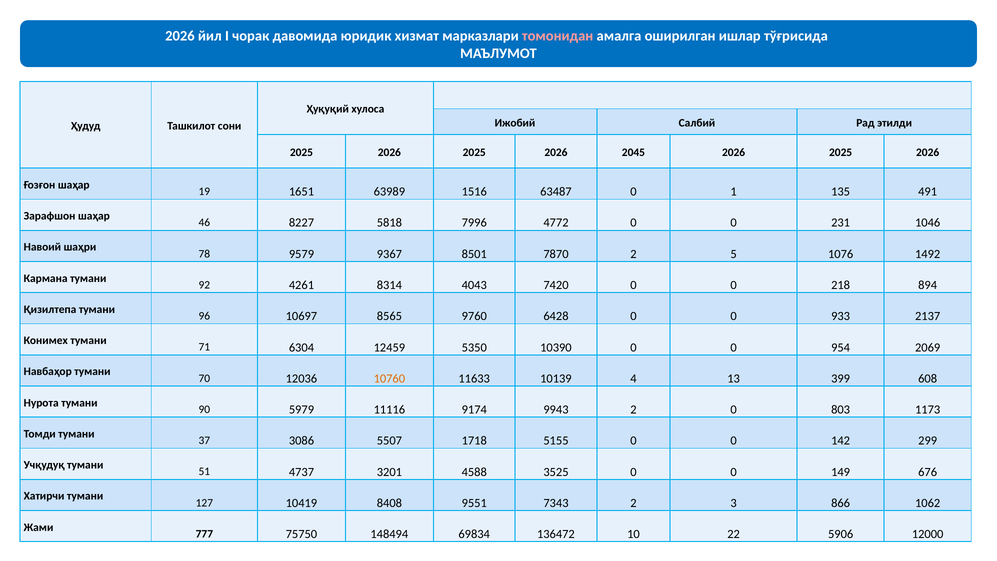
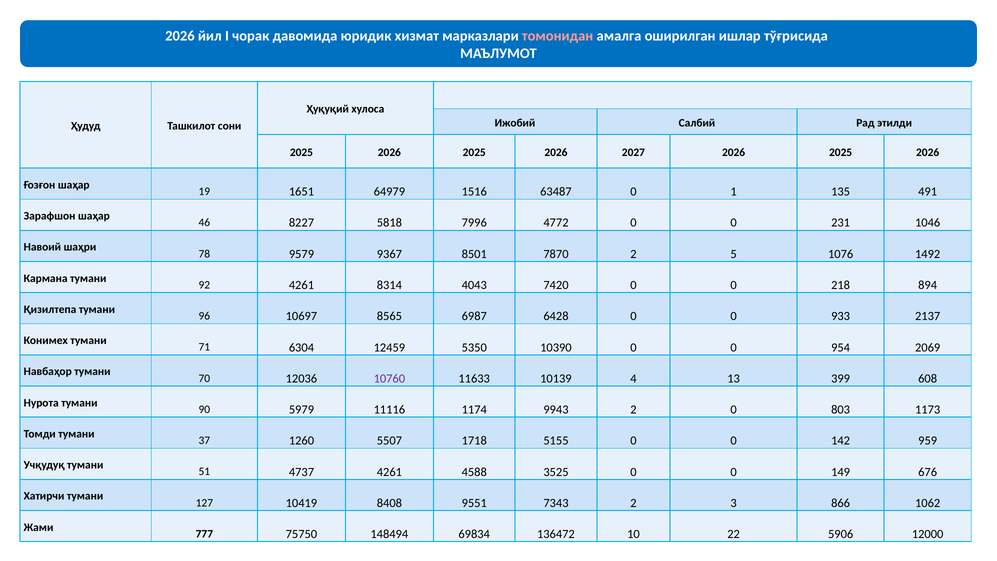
2045: 2045 -> 2027 (633, 152)
63989: 63989 -> 64979 (389, 192)
9760: 9760 -> 6987 (474, 316)
10760 colour: orange -> purple (389, 378)
9174: 9174 -> 1174 (474, 410)
3086: 3086 -> 1260 (301, 441)
299: 299 -> 959 (928, 441)
4737 3201: 3201 -> 4261 (389, 472)
